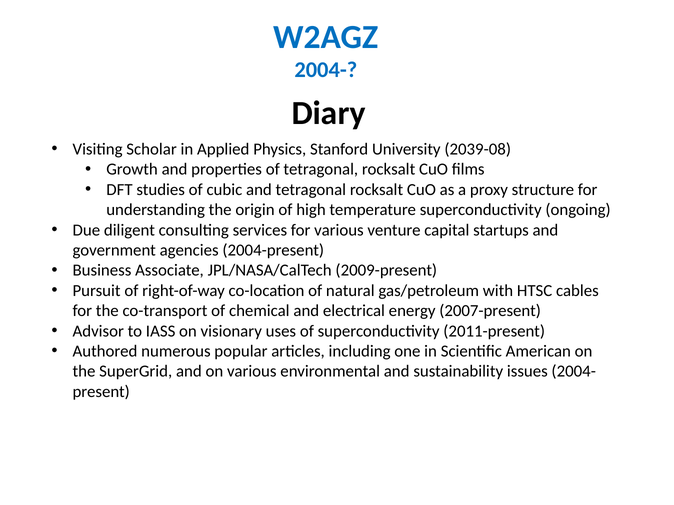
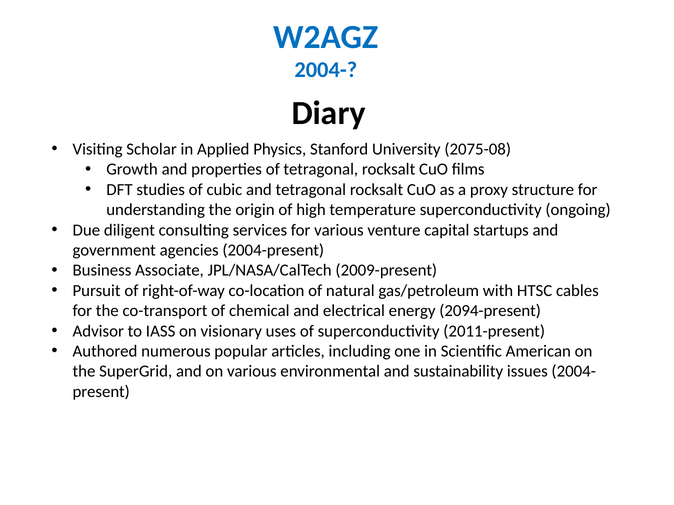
2039-08: 2039-08 -> 2075-08 (478, 149)
2007-present: 2007-present -> 2094-present (490, 311)
